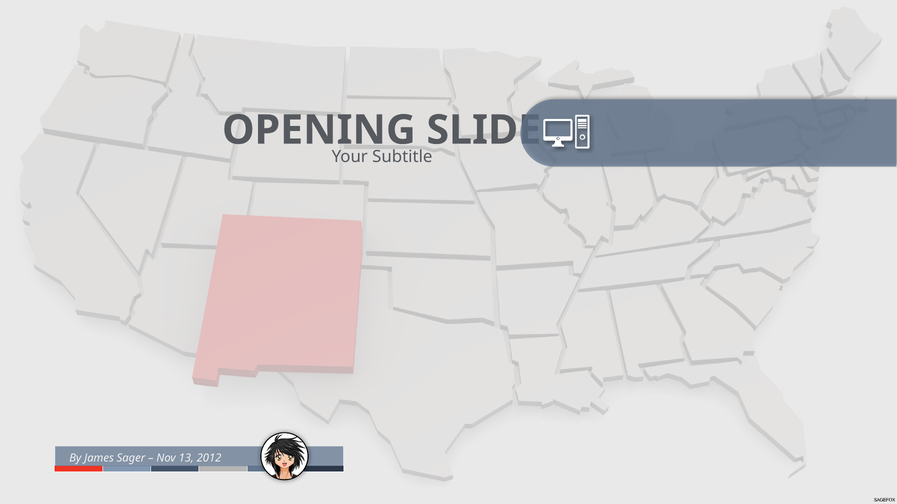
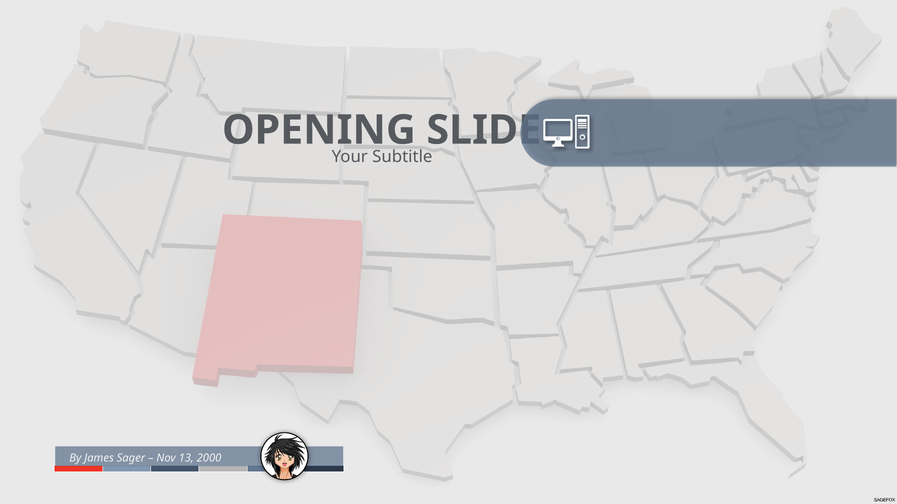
2012: 2012 -> 2000 (209, 459)
